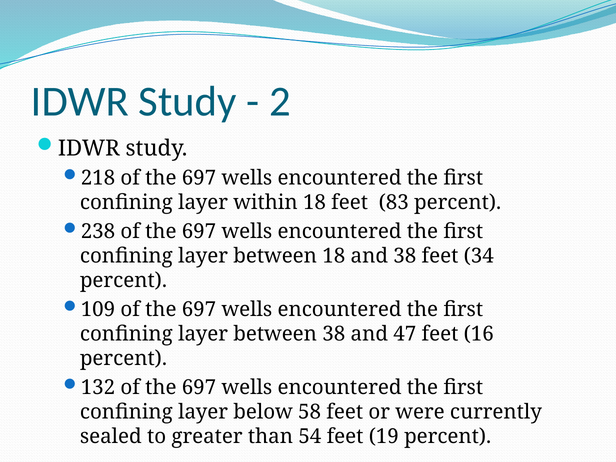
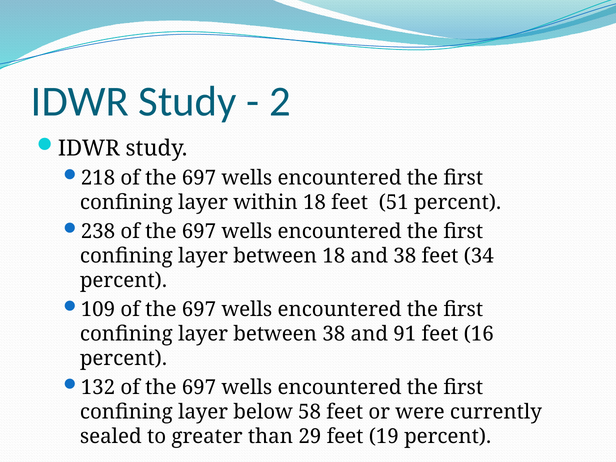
83: 83 -> 51 (394, 203)
47: 47 -> 91 (405, 334)
54: 54 -> 29 (310, 437)
